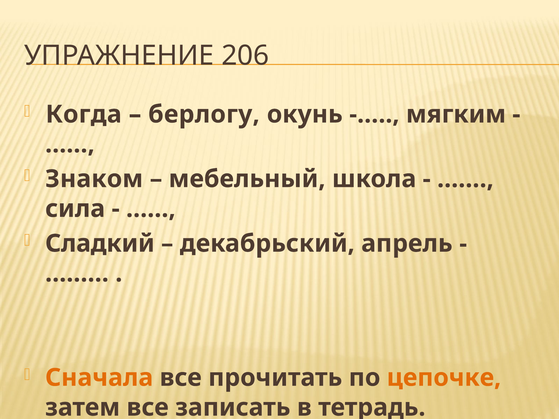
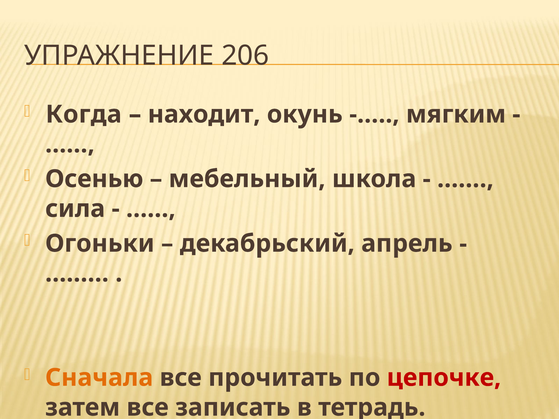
берлогу: берлогу -> находит (204, 114)
Знаком: Знаком -> Осенью (94, 179)
Сладкий: Сладкий -> Огоньки (100, 244)
цепочке colour: orange -> red (444, 378)
